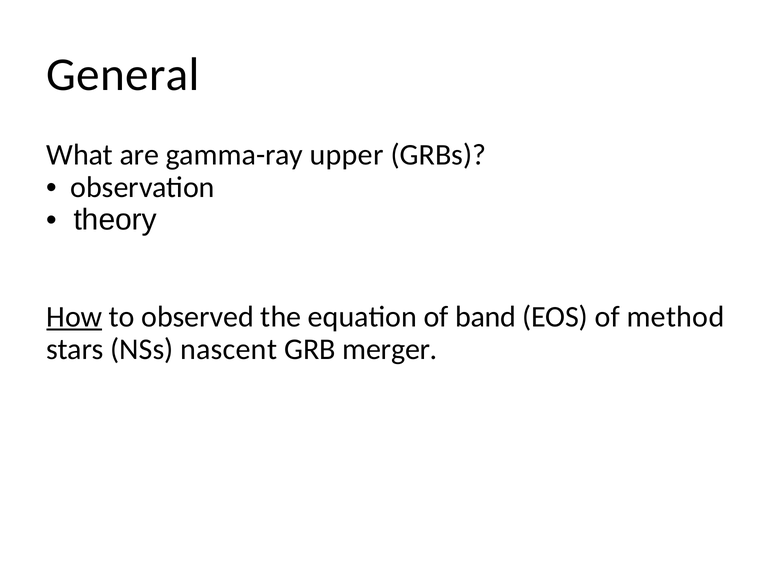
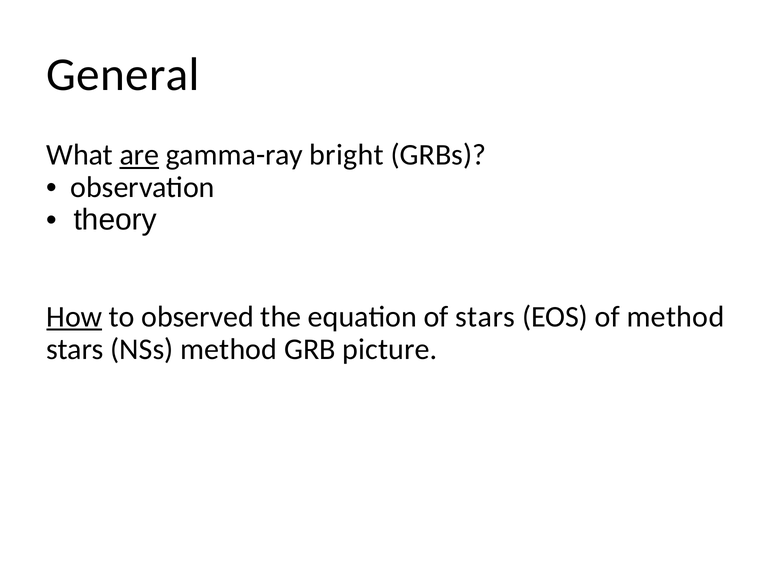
are underline: none -> present (139, 155)
upper: upper -> bright (347, 155)
of band: band -> stars (485, 317)
NSs nascent: nascent -> method (229, 350)
merger: merger -> picture (390, 350)
